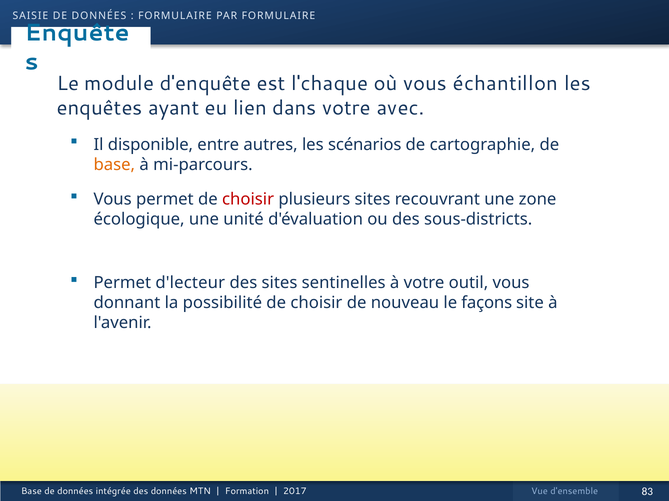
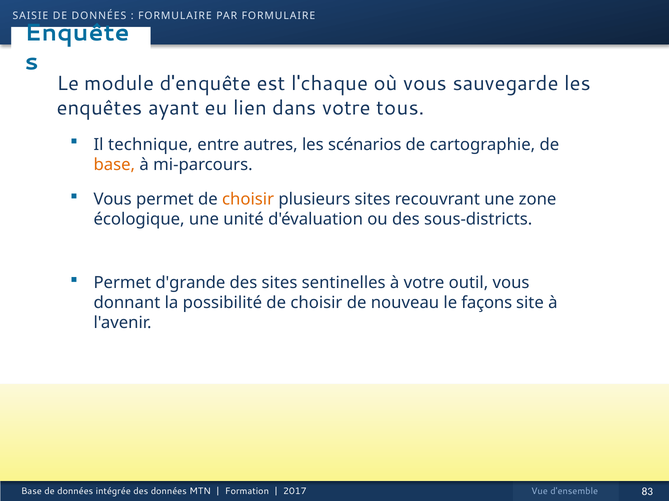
échantillon: échantillon -> sauvegarde (506, 84)
avec: avec -> tous (401, 108)
disponible: disponible -> technique (150, 145)
choisir colour: red -> orange (248, 200)
d'lecteur: d'lecteur -> d'grande (190, 283)
